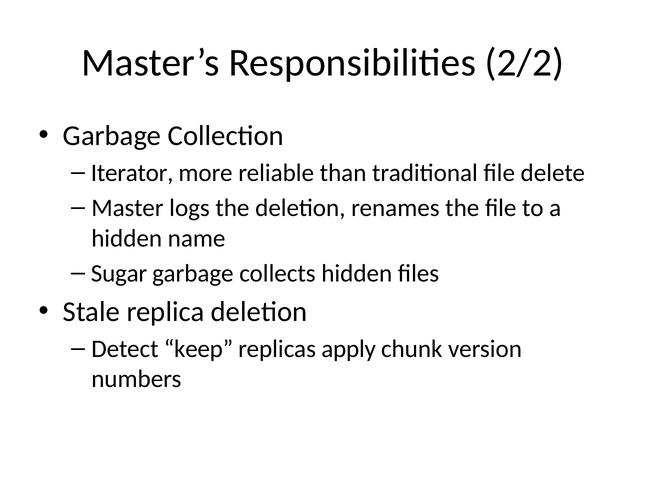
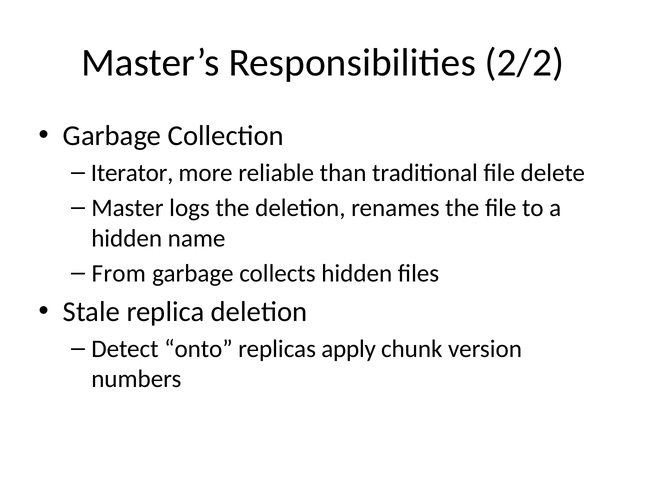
Sugar: Sugar -> From (119, 273)
keep: keep -> onto (198, 349)
